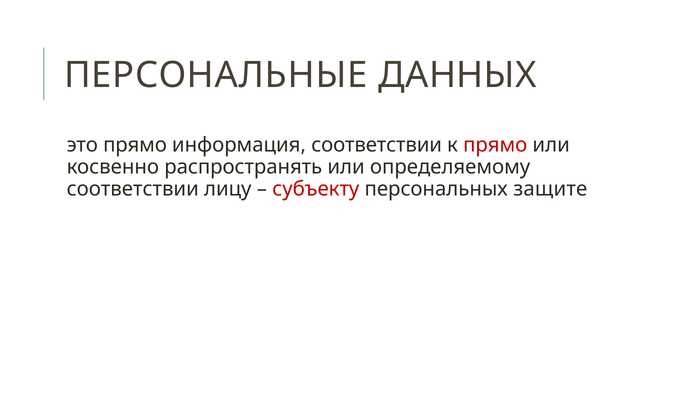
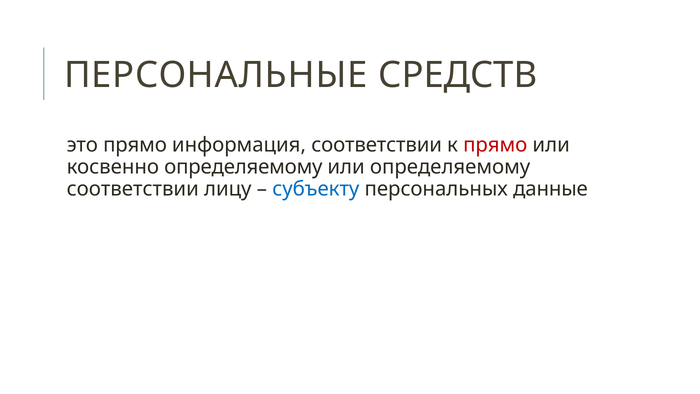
ДАННЫХ: ДАННЫХ -> СРЕДСТВ (458, 75)
косвенно распространять: распространять -> определяемому (243, 167)
субъекту colour: red -> blue (316, 189)
защите: защите -> данные (550, 189)
